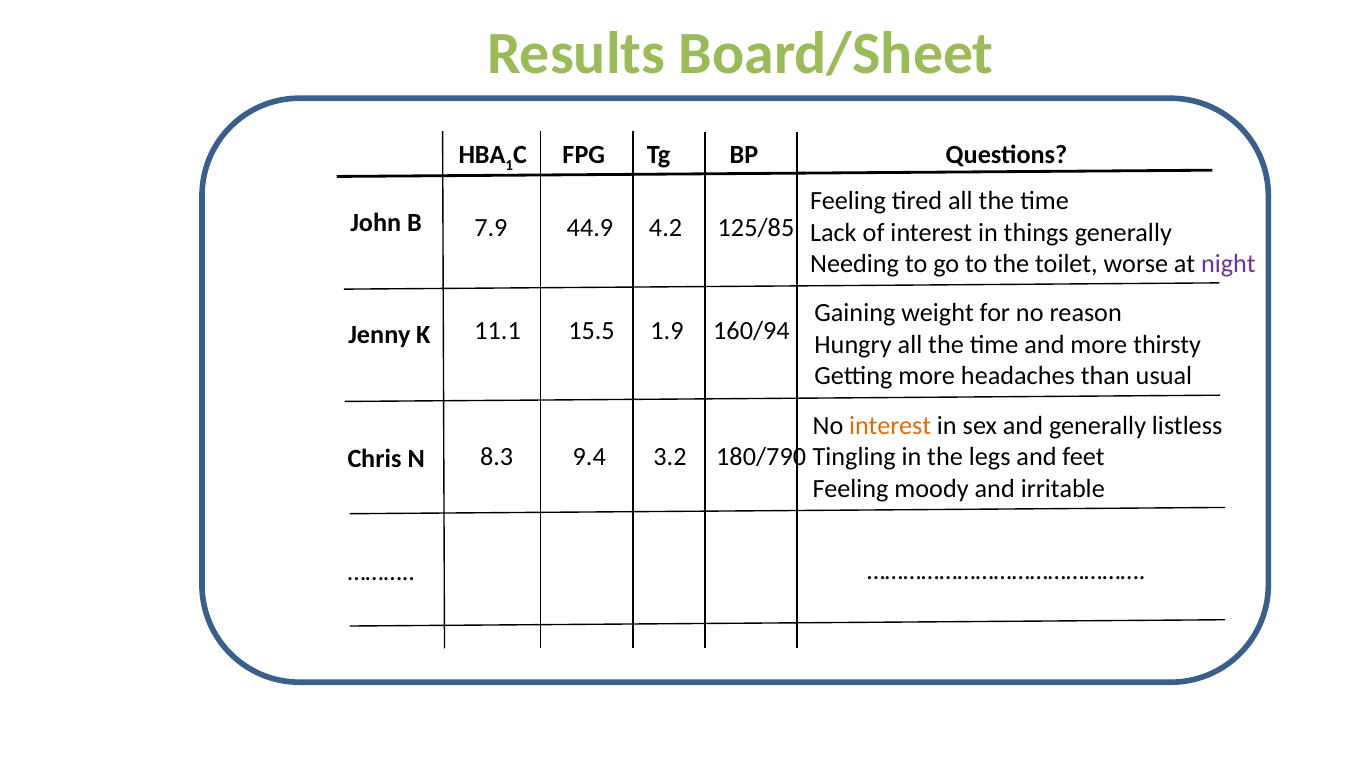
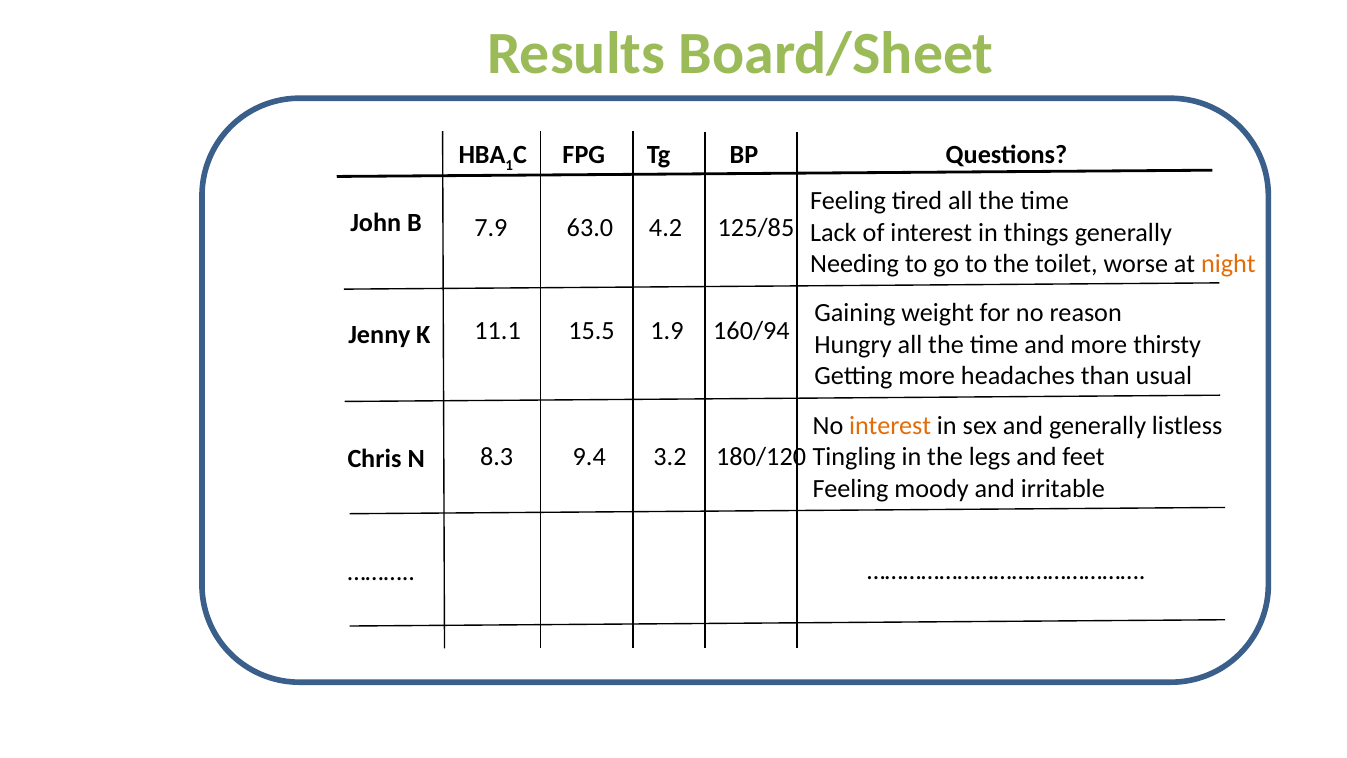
44.9: 44.9 -> 63.0 (590, 227)
night colour: purple -> orange (1228, 264)
180/790: 180/790 -> 180/120 (761, 456)
